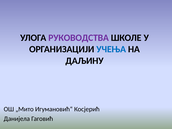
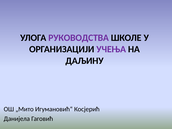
УЧЕЊА colour: blue -> purple (111, 49)
